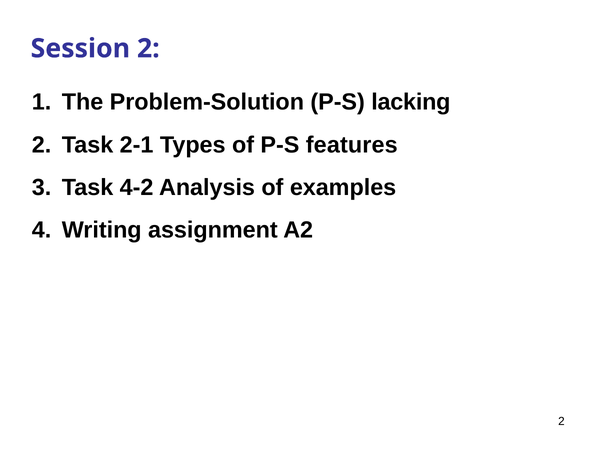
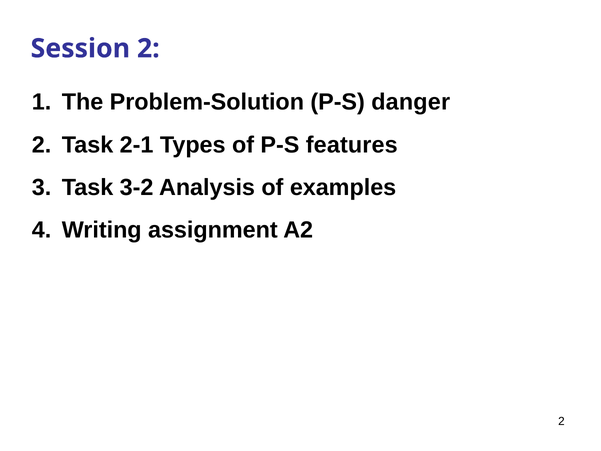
lacking: lacking -> danger (411, 102)
4-2: 4-2 -> 3-2 (137, 187)
